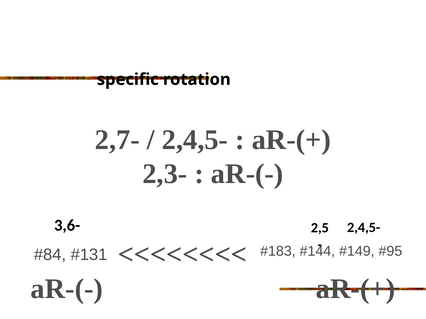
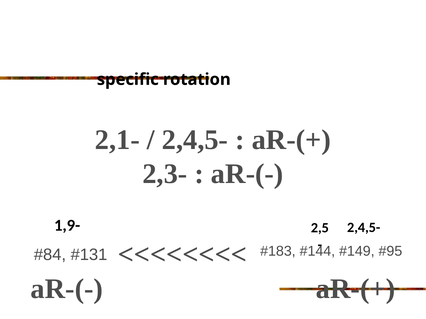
2,7-: 2,7- -> 2,1- (117, 140)
3,6-: 3,6- -> 1,9- (67, 226)
